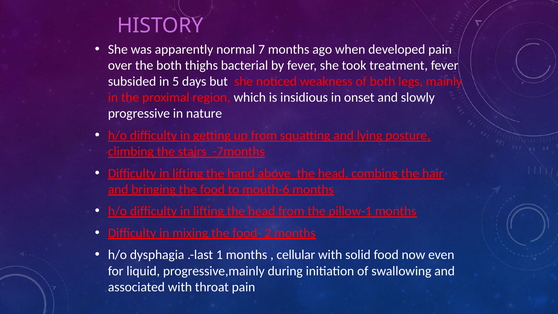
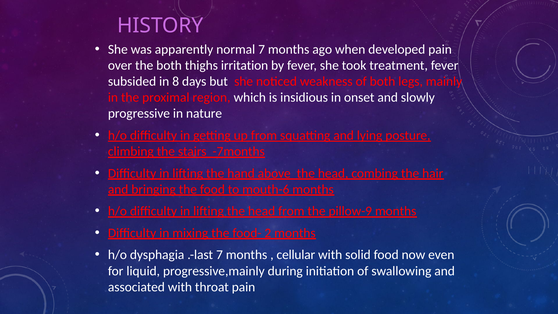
bacterial: bacterial -> irritation (245, 65)
5: 5 -> 8 (176, 81)
pillow-1: pillow-1 -> pillow-9 (350, 211)
.-last 1: 1 -> 7 (219, 255)
